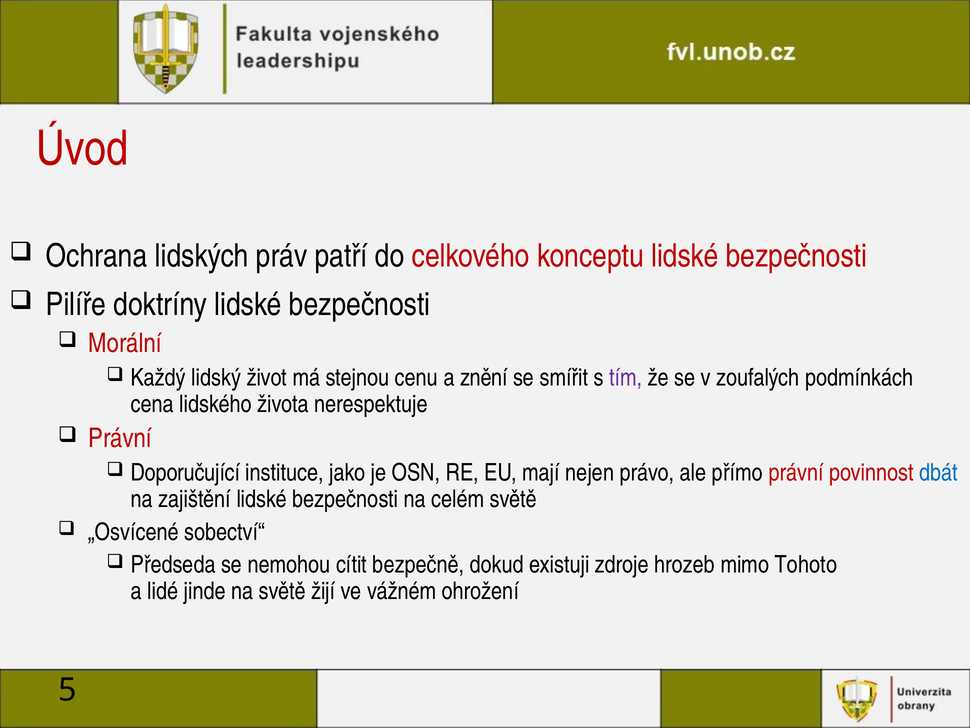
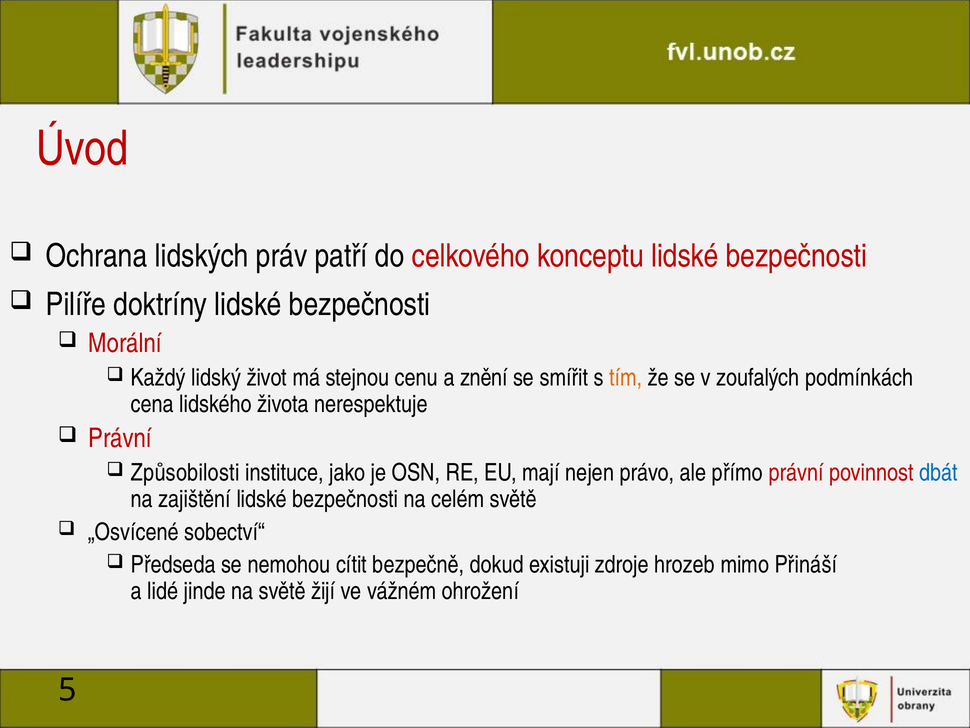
tím colour: purple -> orange (626, 378)
Doporučující: Doporučující -> Způsobilosti (185, 473)
Tohoto: Tohoto -> Přináší (806, 565)
